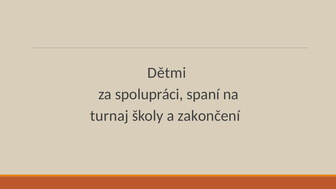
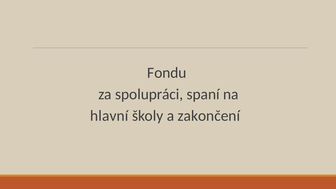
Dětmi: Dětmi -> Fondu (167, 73)
turnaj: turnaj -> hlavní (109, 116)
